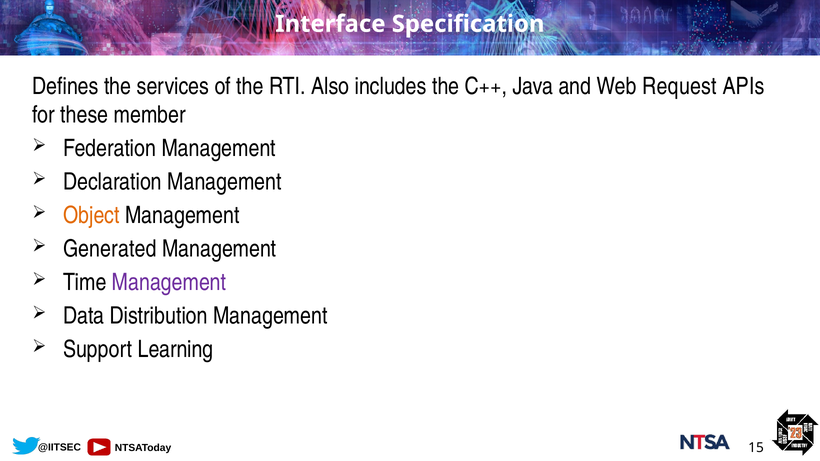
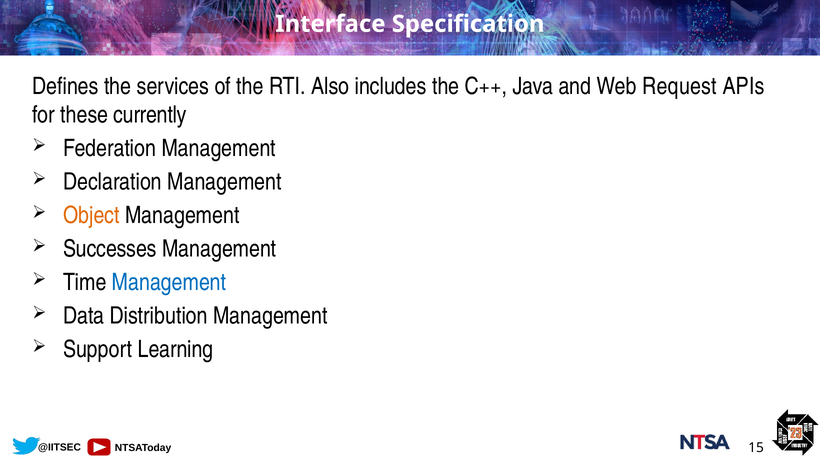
member: member -> currently (150, 115)
Generated: Generated -> Successes (110, 249)
Management colour: purple -> blue (169, 283)
